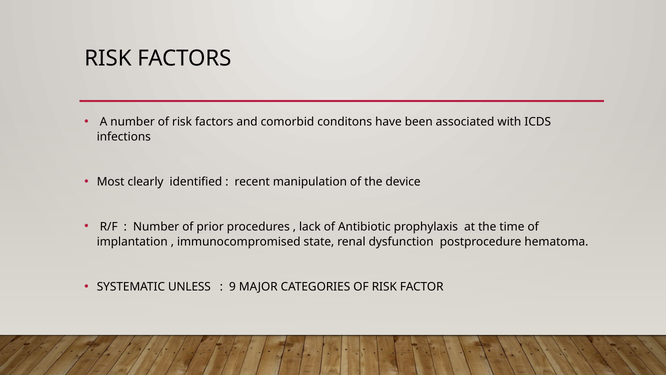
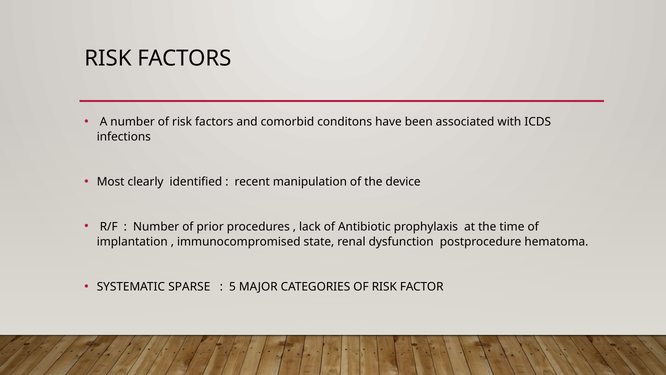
UNLESS: UNLESS -> SPARSE (189, 286)
9: 9 -> 5 (232, 286)
